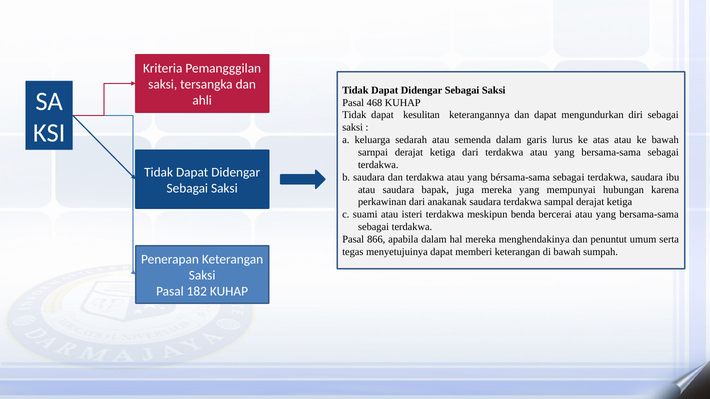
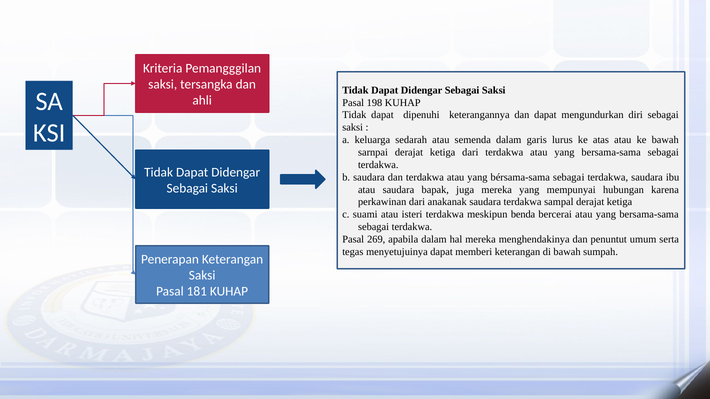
468: 468 -> 198 (375, 103)
kesulitan: kesulitan -> dipenuhi (421, 115)
866: 866 -> 269 (376, 239)
182: 182 -> 181 (197, 292)
